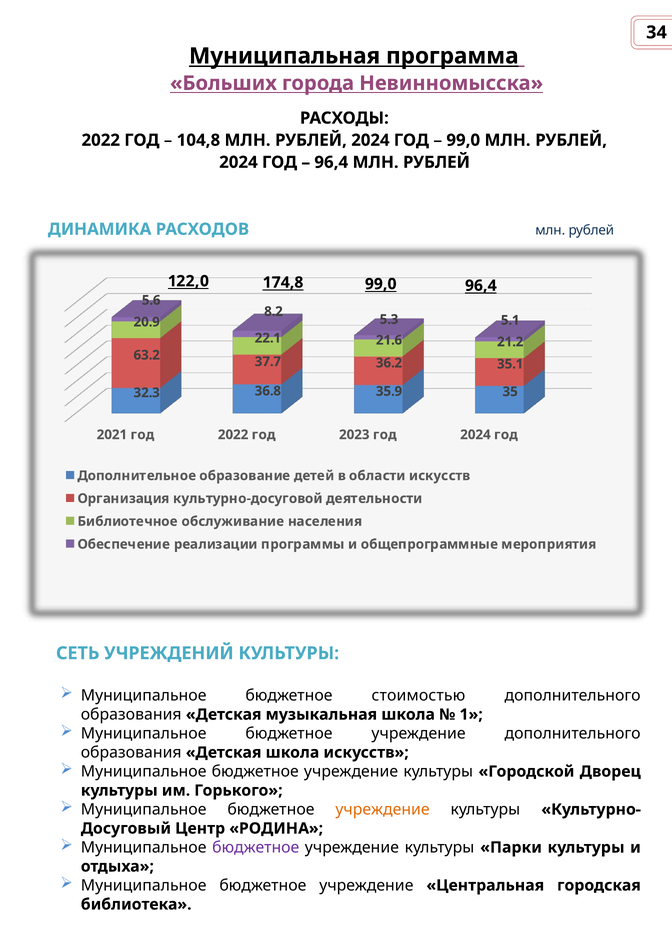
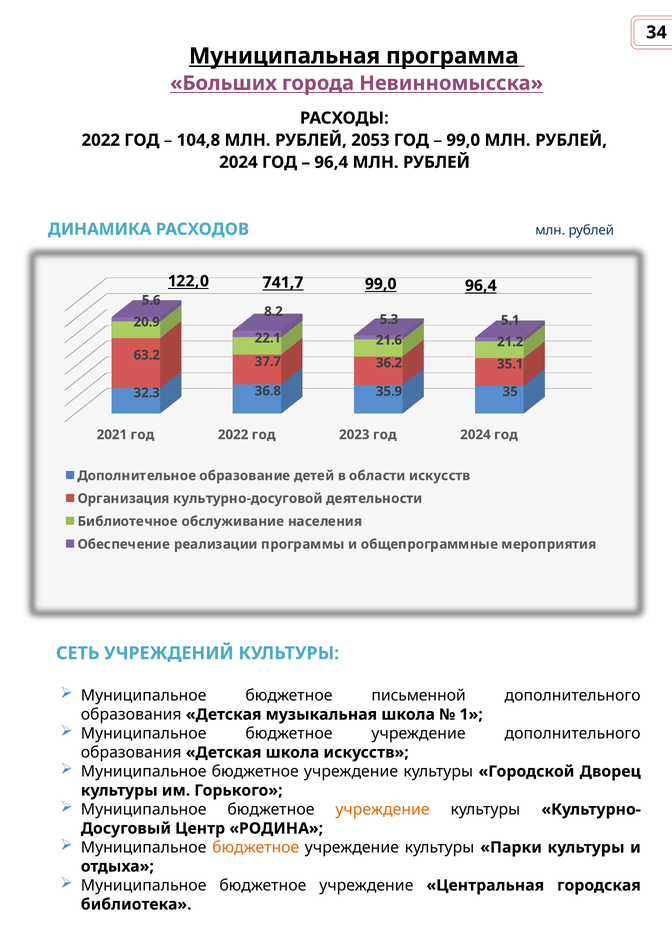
104,8 МЛН РУБЛЕЙ 2024: 2024 -> 2053 (370, 140)
174,8: 174,8 -> 741,7 (283, 282)
стоимостью: стоимостью -> письменной (419, 696)
бюджетное colour: purple -> orange (256, 847)
